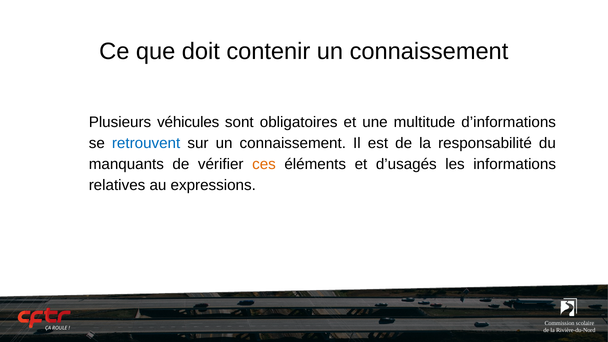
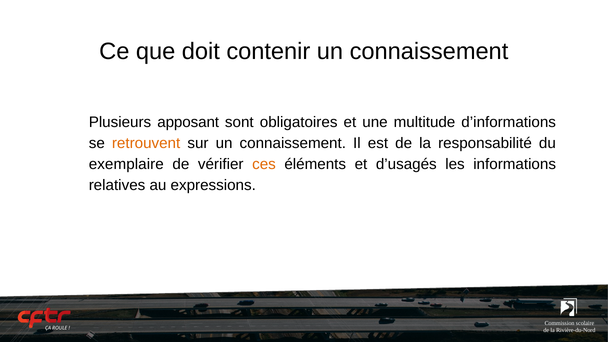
véhicules: véhicules -> apposant (188, 122)
retrouvent colour: blue -> orange (146, 143)
manquants: manquants -> exemplaire (126, 164)
